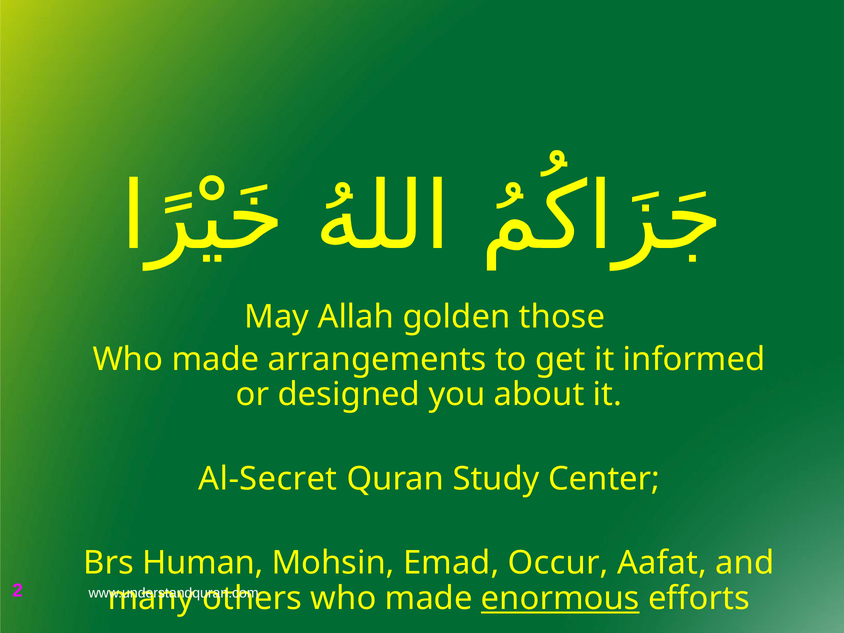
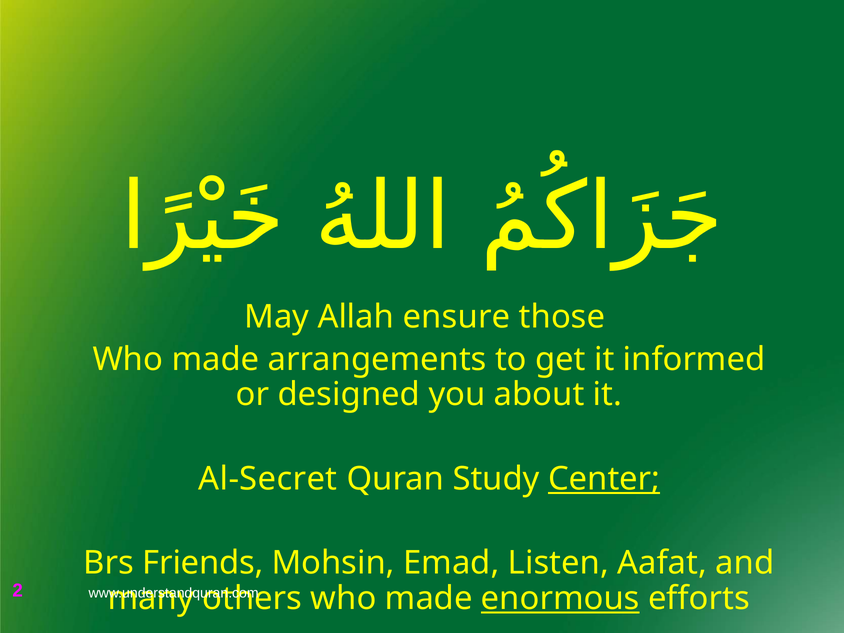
golden: golden -> ensure (456, 317)
Center underline: none -> present (604, 479)
Human: Human -> Friends (203, 563)
Occur: Occur -> Listen (558, 563)
